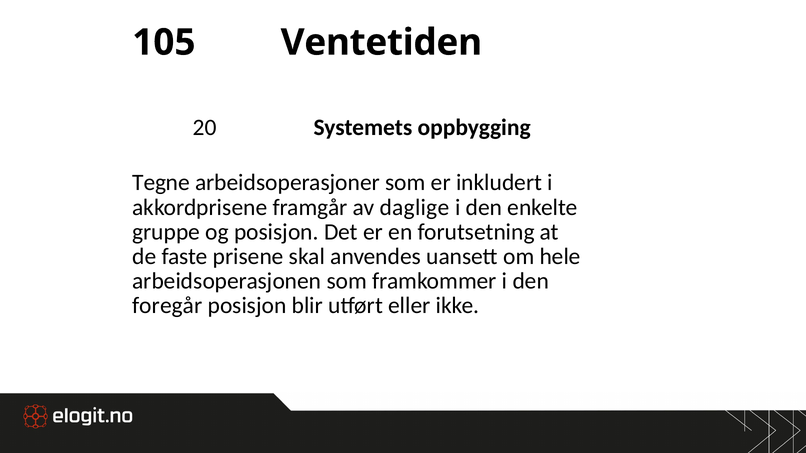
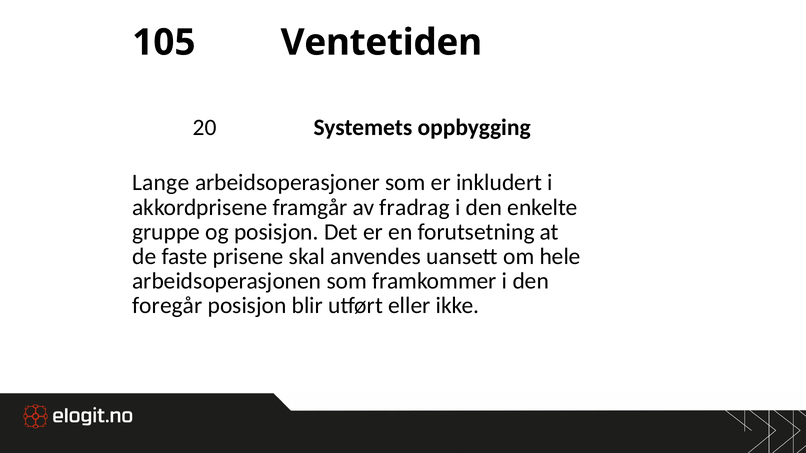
Tegne: Tegne -> Lange (161, 183)
daglige: daglige -> fradrag (415, 207)
